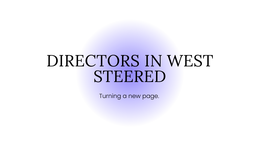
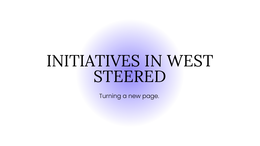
DIRECTORS: DIRECTORS -> INITIATIVES (93, 61)
